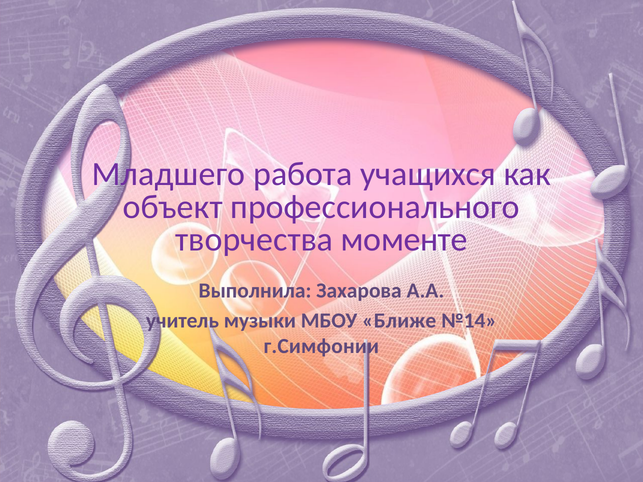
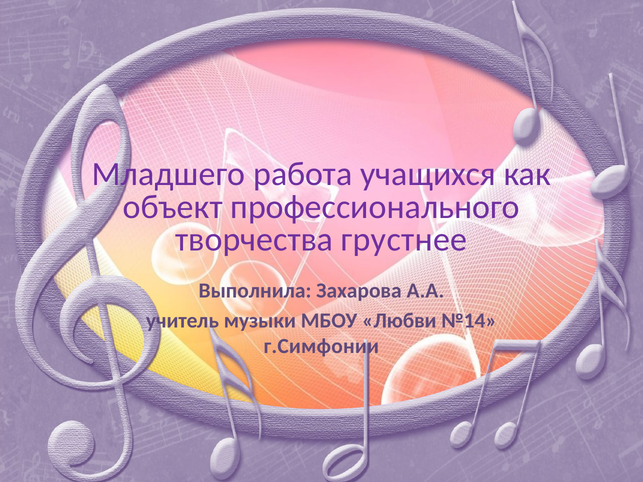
моменте: моменте -> грустнее (404, 240)
Ближе: Ближе -> Любви (399, 321)
